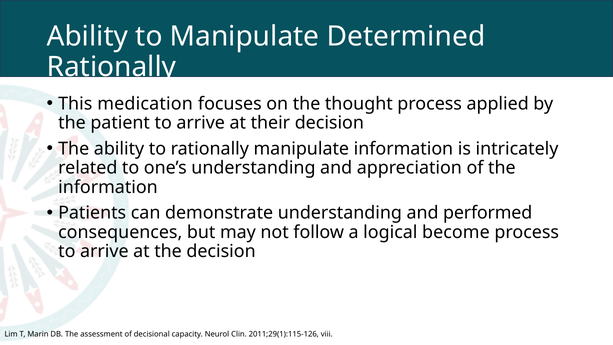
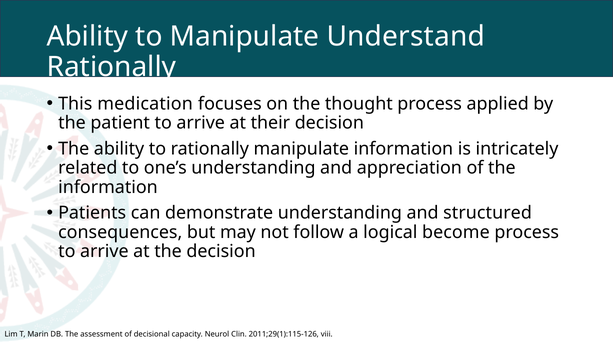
Determined: Determined -> Understand (406, 36)
performed: performed -> structured (488, 213)
